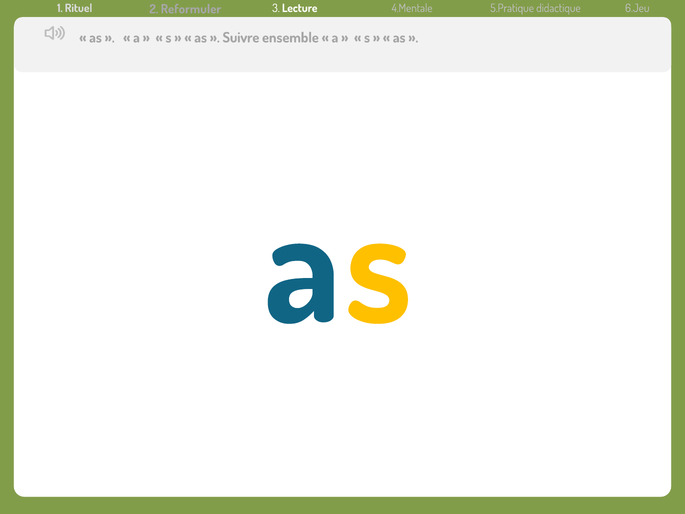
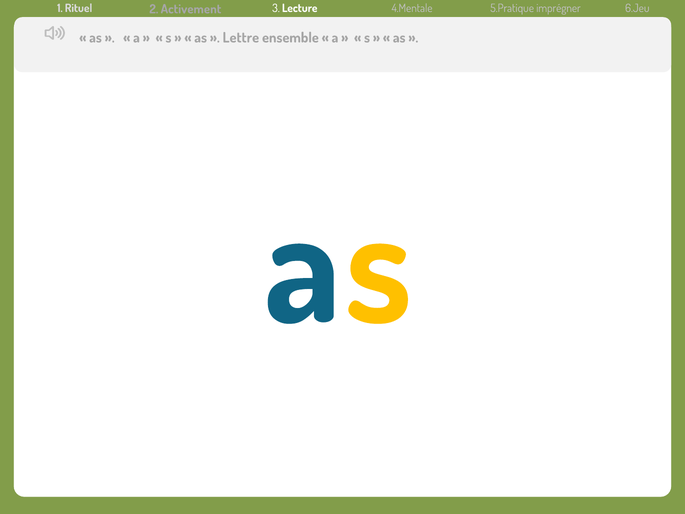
Reformuler: Reformuler -> Activement (191, 9)
didactique: didactique -> imprégner (558, 8)
Suivre: Suivre -> Lettre (241, 38)
